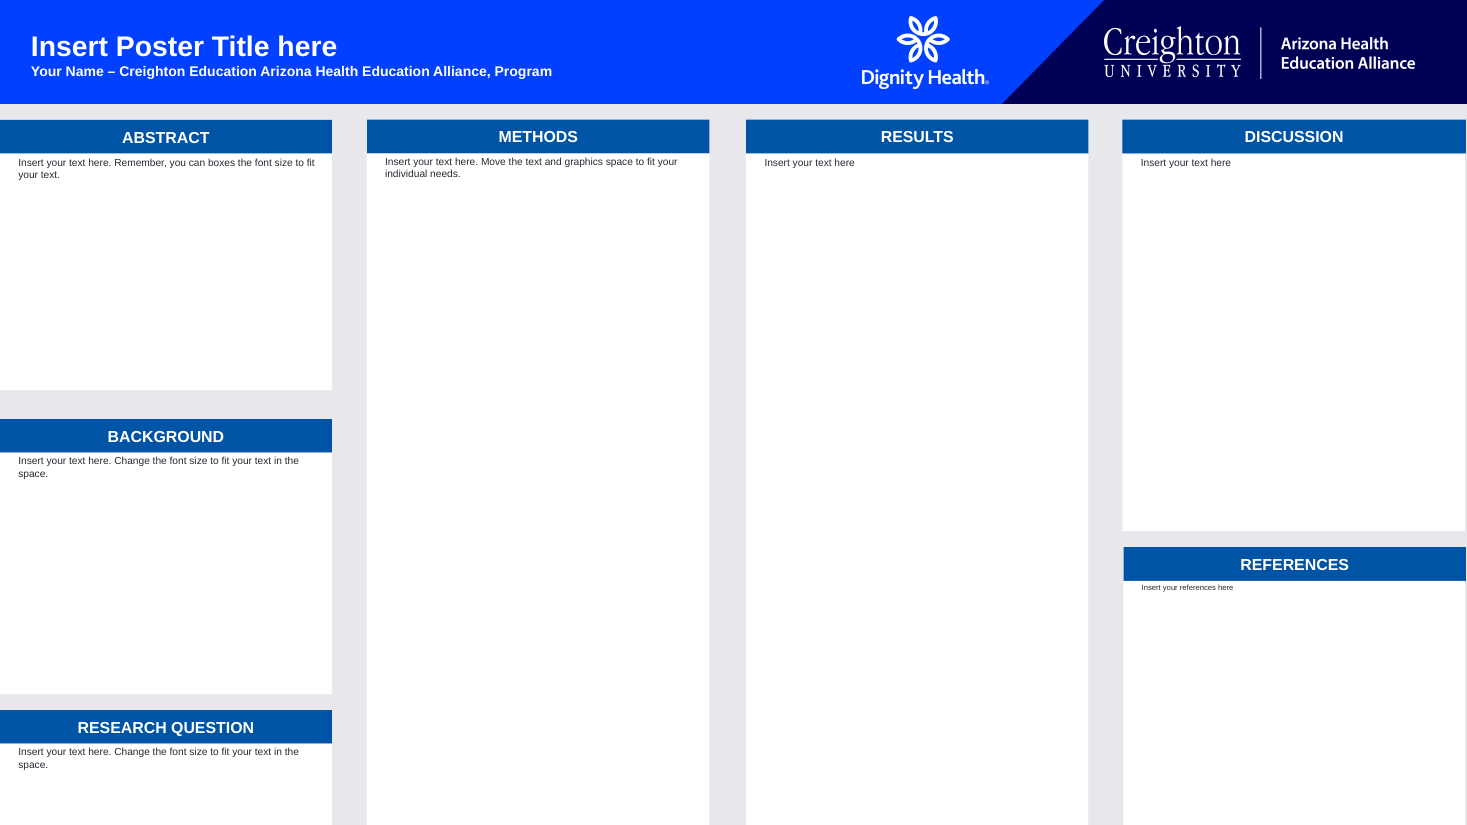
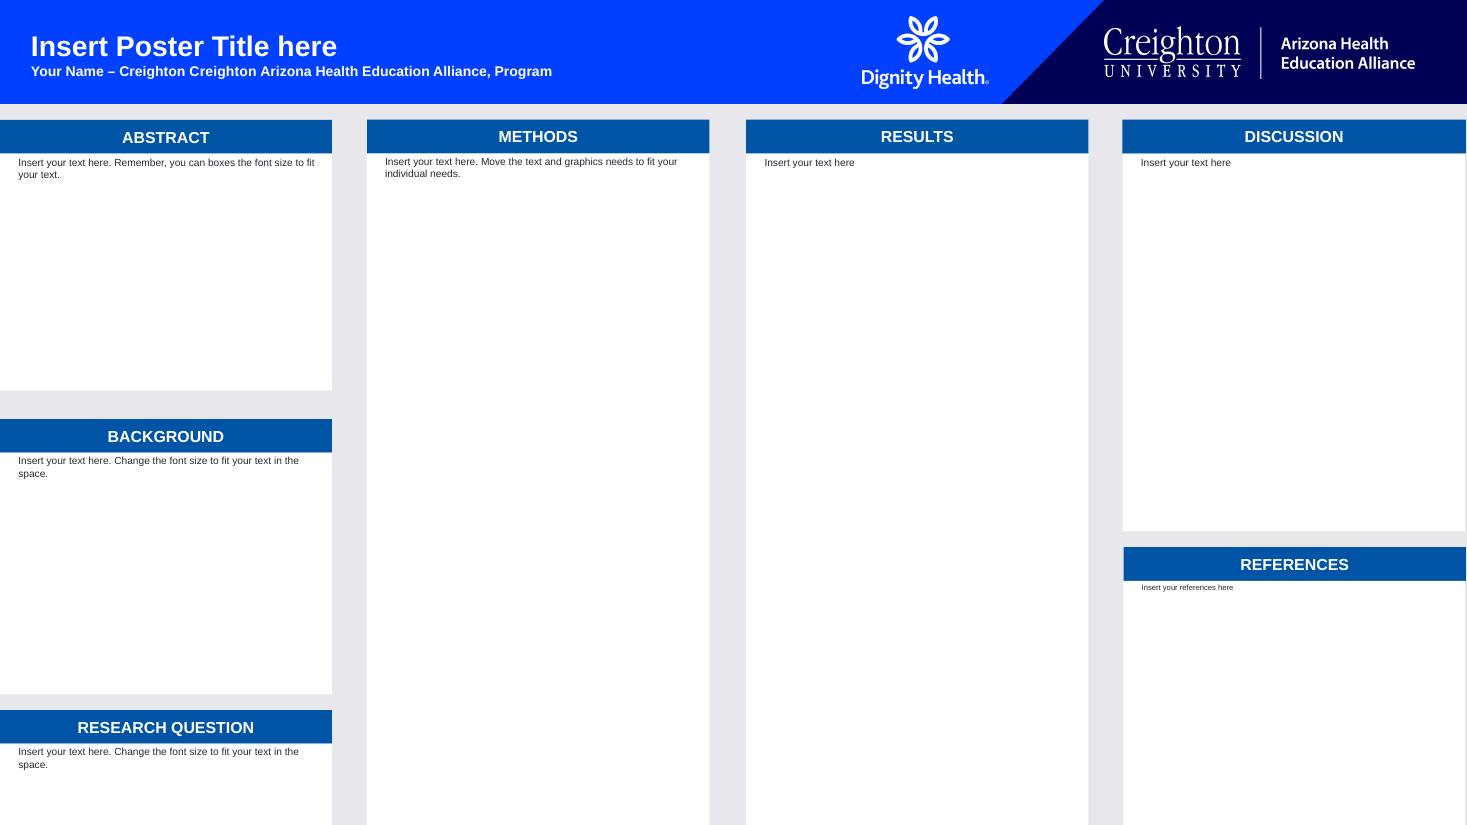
Creighton Education: Education -> Creighton (223, 72)
graphics space: space -> needs (619, 162)
